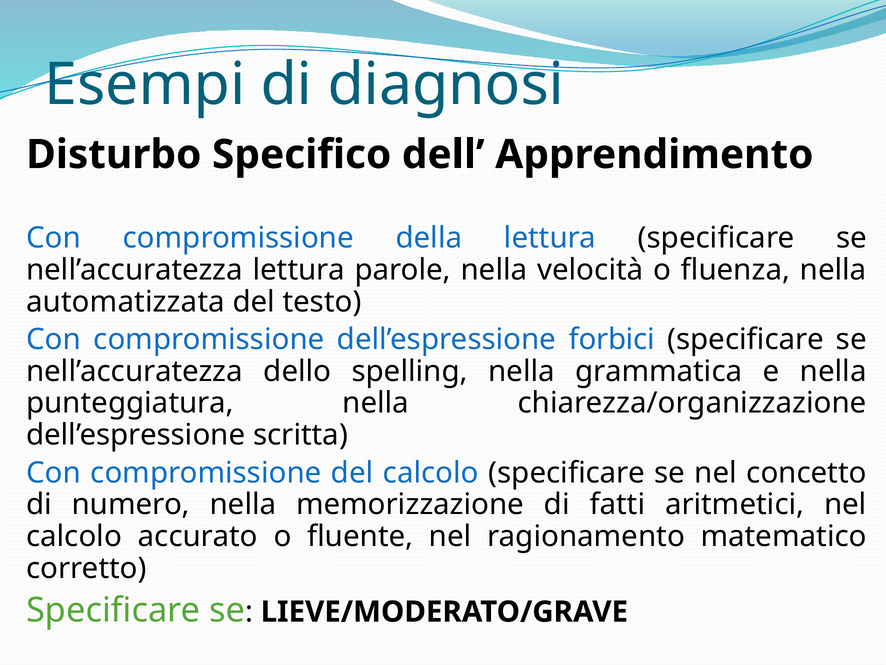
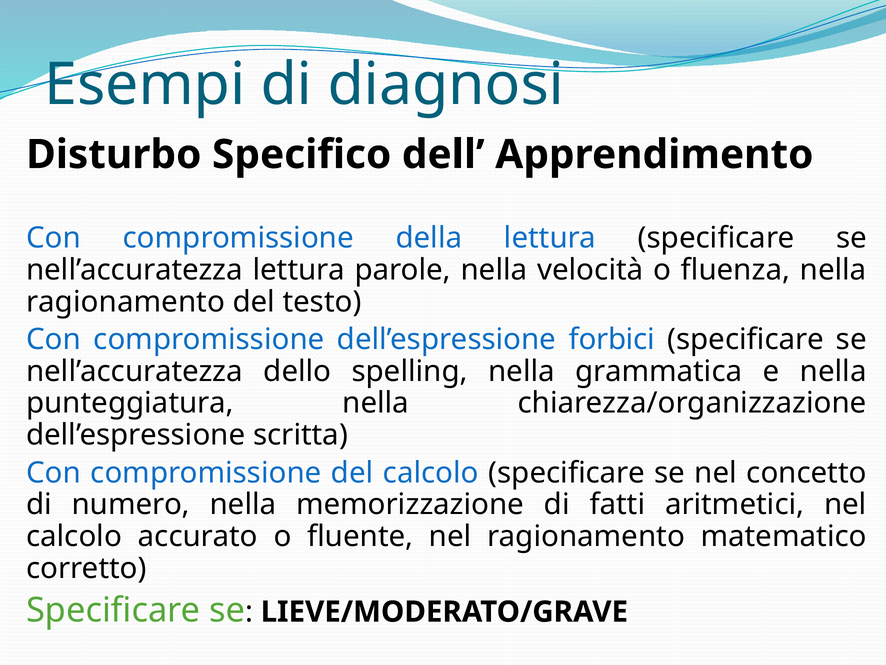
automatizzata: automatizzata -> ragionamento (126, 302)
